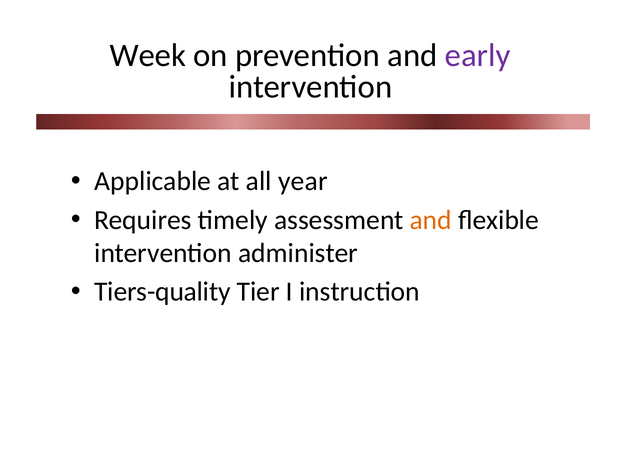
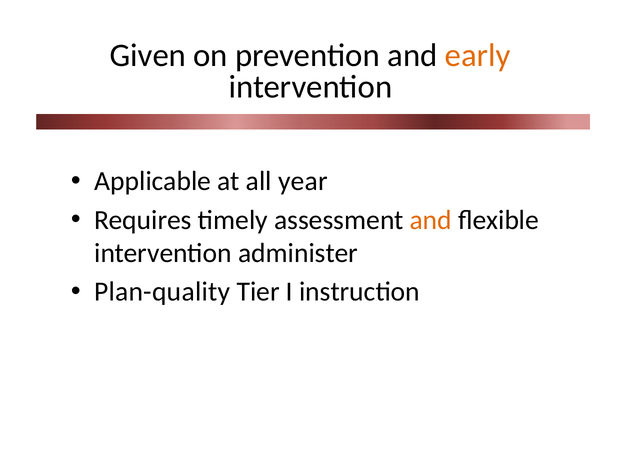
Week: Week -> Given (148, 56)
early colour: purple -> orange (478, 56)
Tiers-quality: Tiers-quality -> Plan-quality (162, 292)
